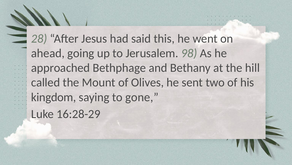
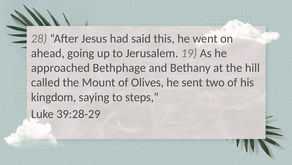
98: 98 -> 19 (189, 53)
gone: gone -> steps (142, 97)
16:28-29: 16:28-29 -> 39:28-29 (79, 113)
